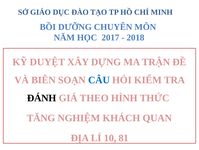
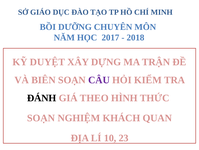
CÂU colour: blue -> purple (99, 80)
TĂNG: TĂNG -> SOẠN (41, 117)
81: 81 -> 23 (124, 137)
